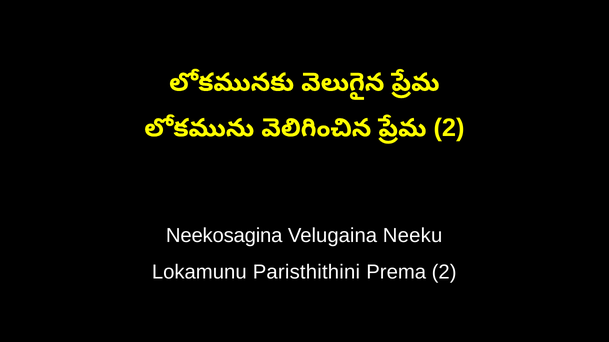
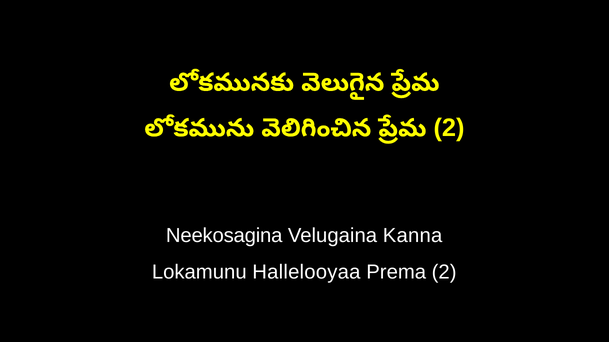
Neeku: Neeku -> Kanna (413, 236)
Paristhithini: Paristhithini -> Hallelooyaa (306, 272)
